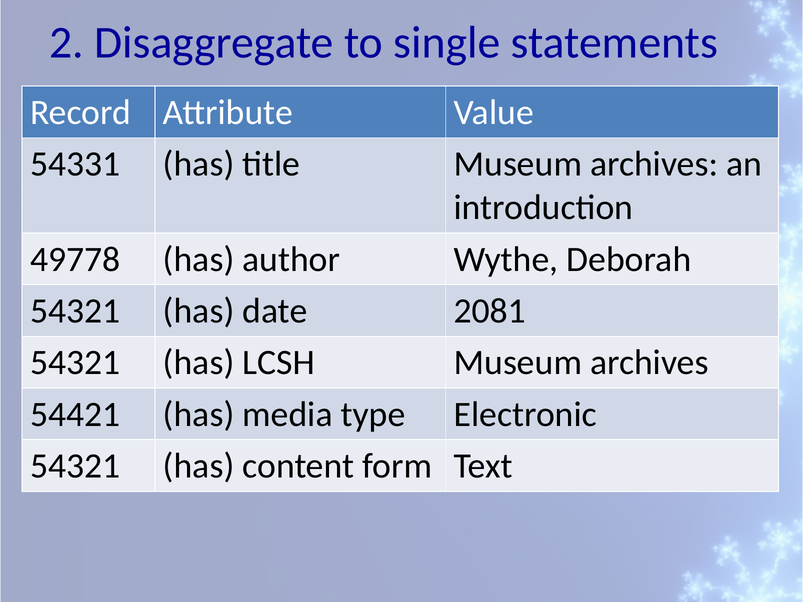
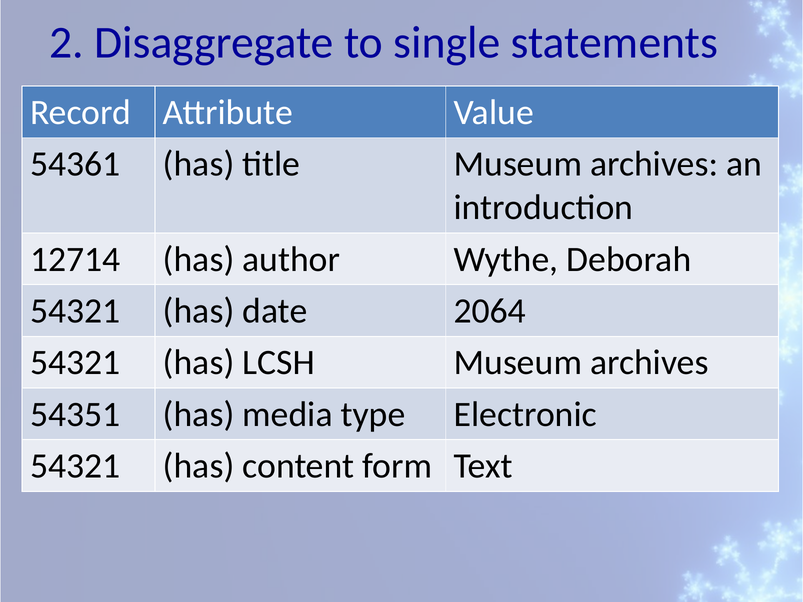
54331: 54331 -> 54361 (75, 164)
49778: 49778 -> 12714 (75, 259)
2081: 2081 -> 2064 (490, 311)
54421: 54421 -> 54351 (75, 414)
